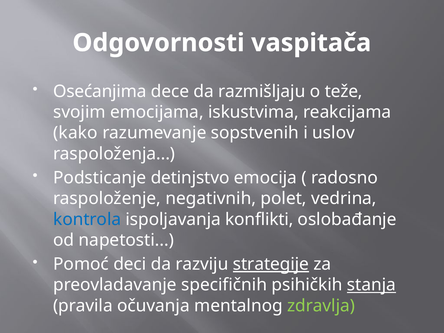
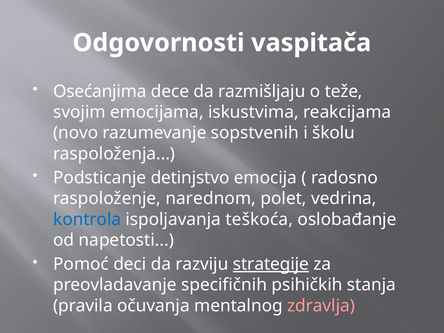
kako: kako -> novo (76, 133)
uslov: uslov -> školu (334, 133)
negativnih: negativnih -> narednom (211, 199)
konflikti: konflikti -> teškoća (259, 219)
stanja underline: present -> none (371, 285)
zdravlja colour: light green -> pink (321, 306)
